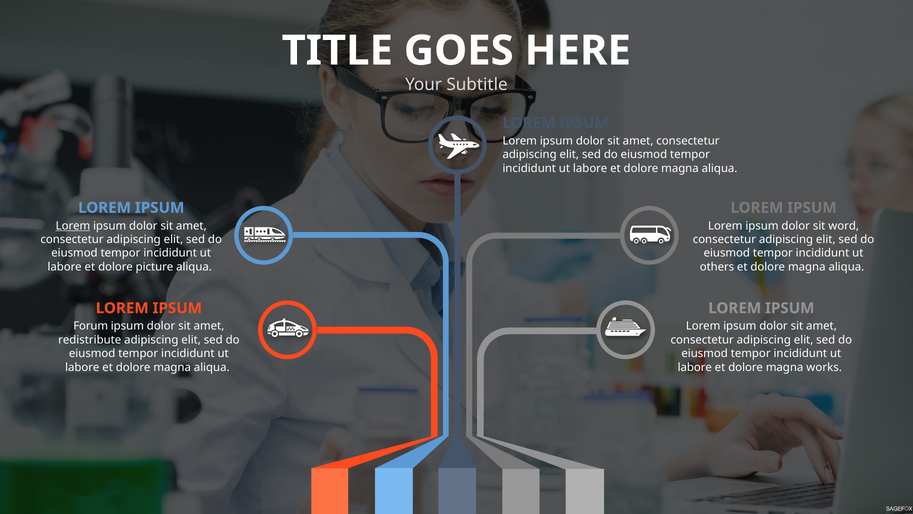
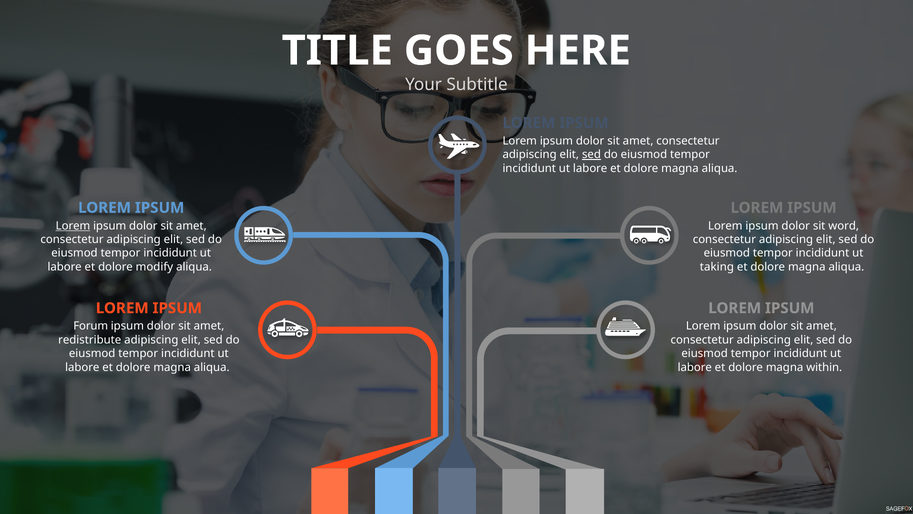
sed underline: none -> present (591, 155)
picture: picture -> modify (154, 267)
others: others -> taking (717, 267)
works: works -> within (824, 367)
